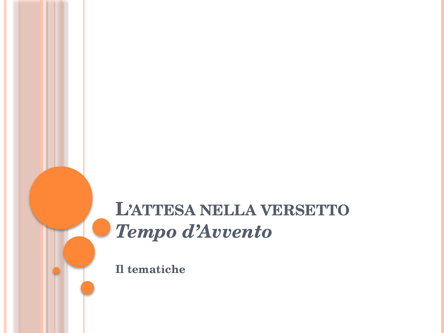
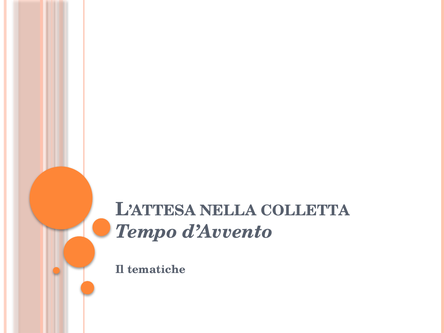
VERSETTO: VERSETTO -> COLLETTA (305, 211)
